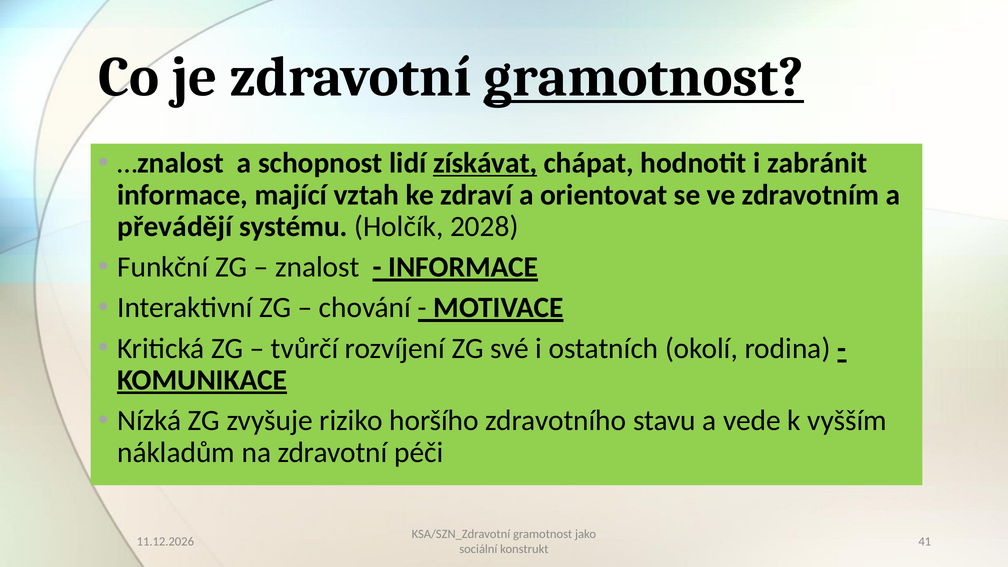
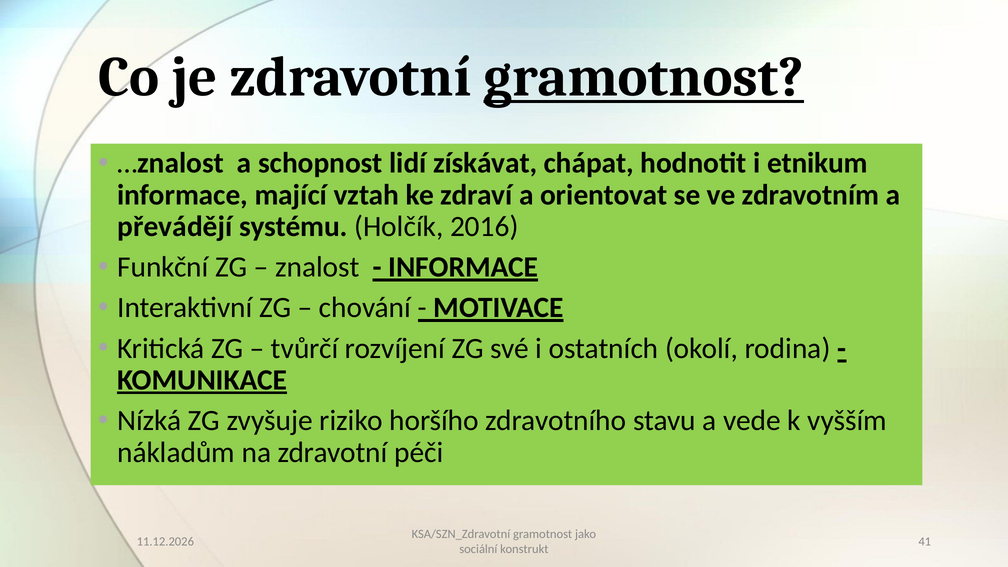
získávat underline: present -> none (485, 163)
zabránit: zabránit -> etnikum (817, 163)
2028: 2028 -> 2016 (484, 227)
